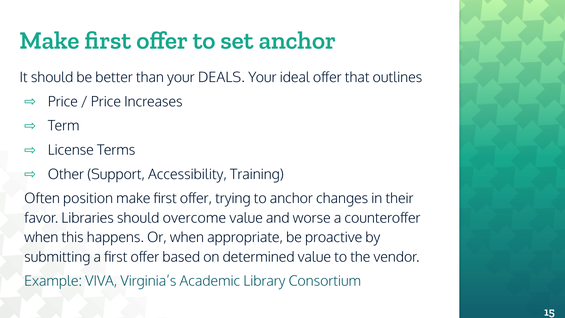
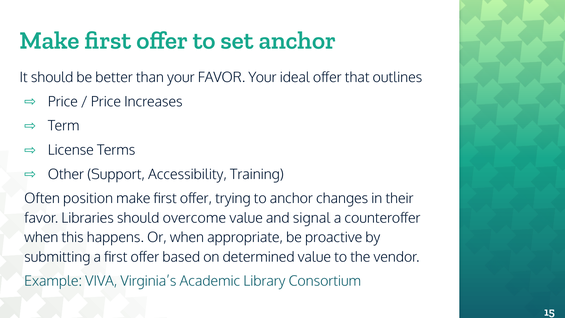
your DEALS: DEALS -> FAVOR (222, 77)
worse: worse -> signal (312, 218)
